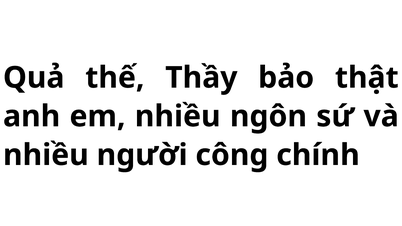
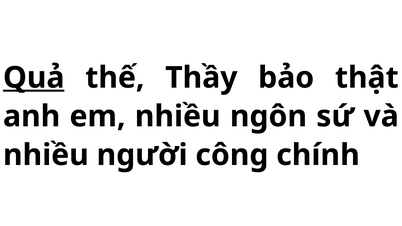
Quả underline: none -> present (34, 78)
